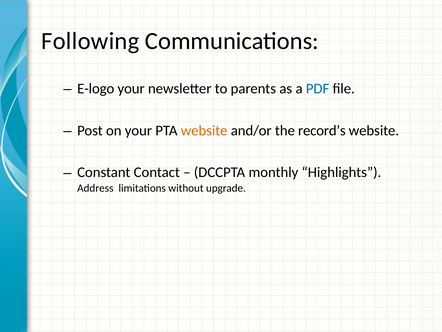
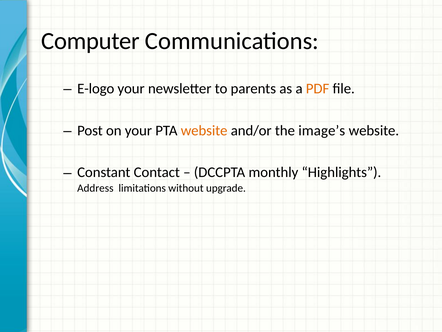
Following: Following -> Computer (90, 41)
PDF colour: blue -> orange (318, 88)
record’s: record’s -> image’s (322, 130)
